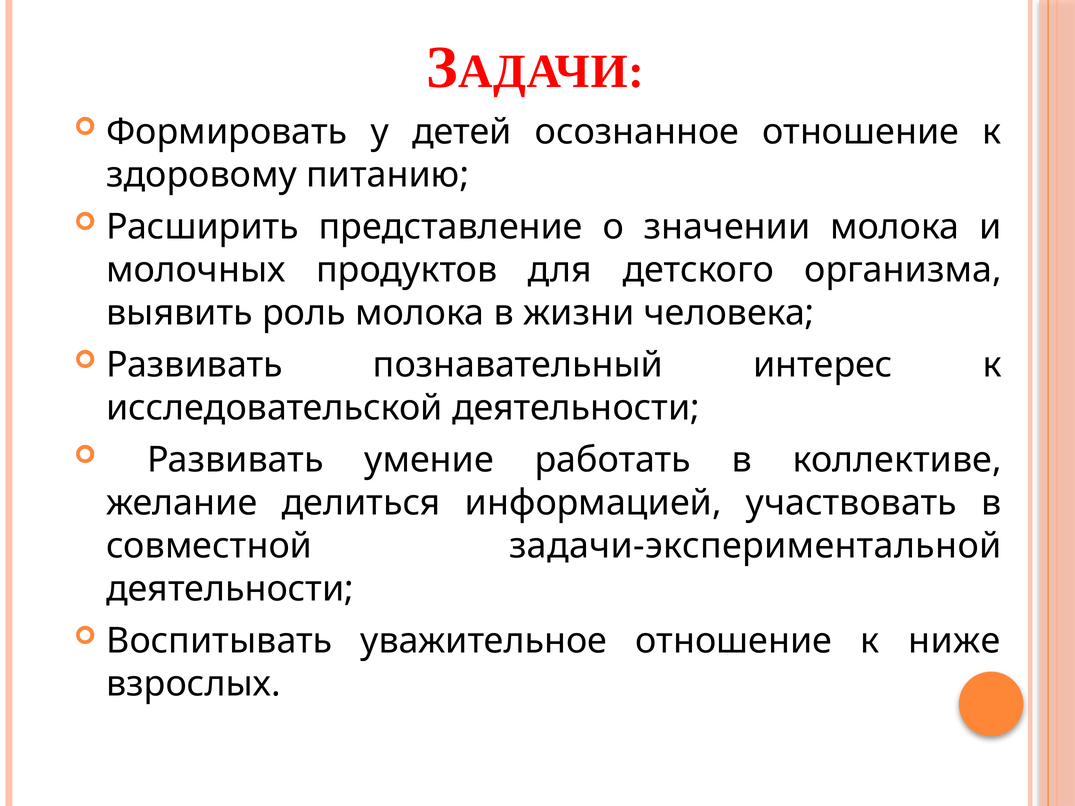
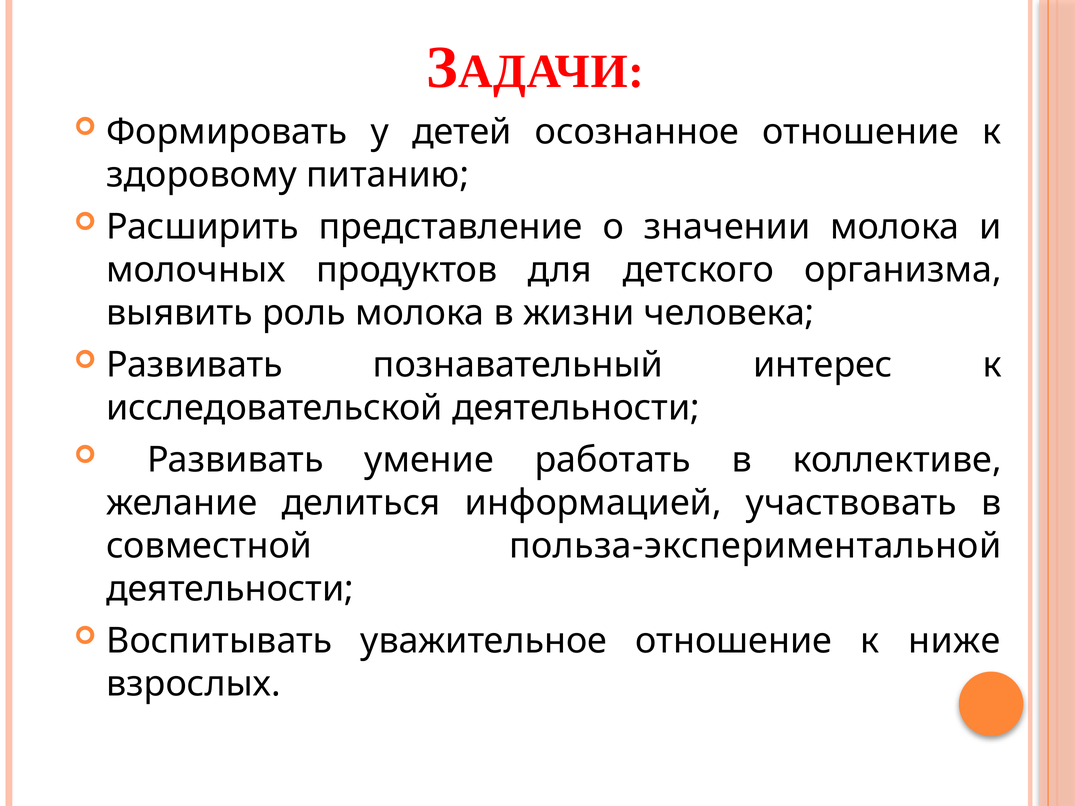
задачи-экспериментальной: задачи-экспериментальной -> польза-экспериментальной (755, 546)
